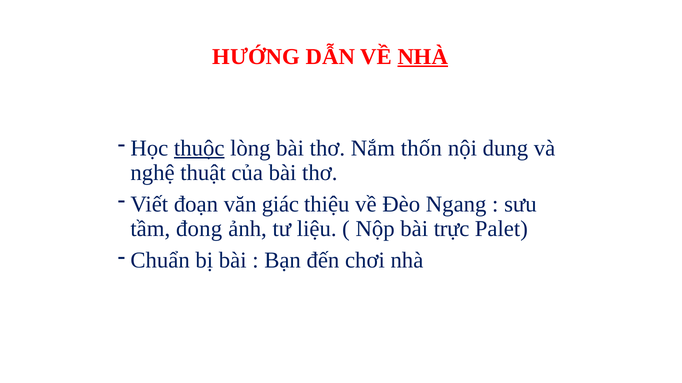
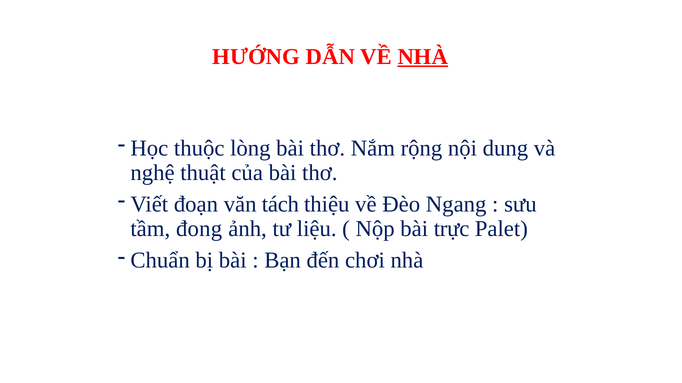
thuộc underline: present -> none (199, 148)
thốn: thốn -> rộng (421, 148)
giác: giác -> tách (280, 205)
